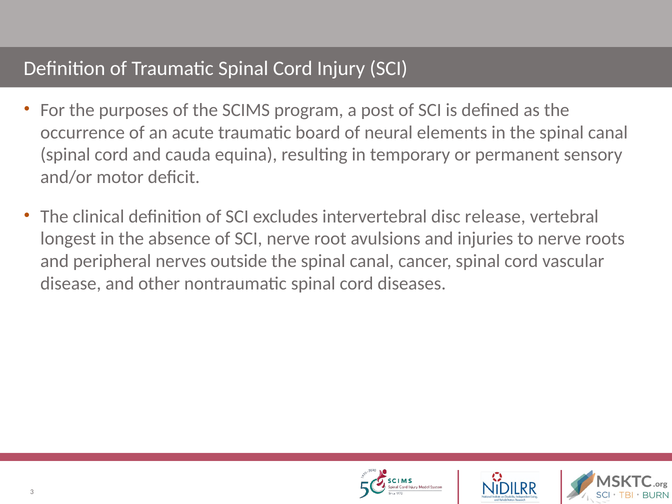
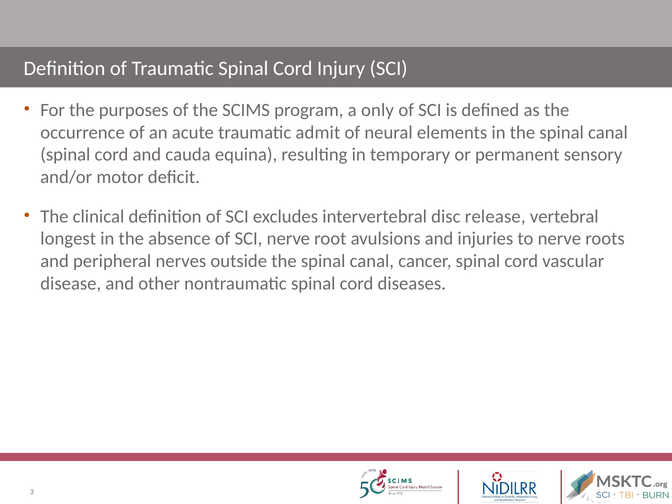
post: post -> only (377, 110)
board: board -> admit (318, 132)
